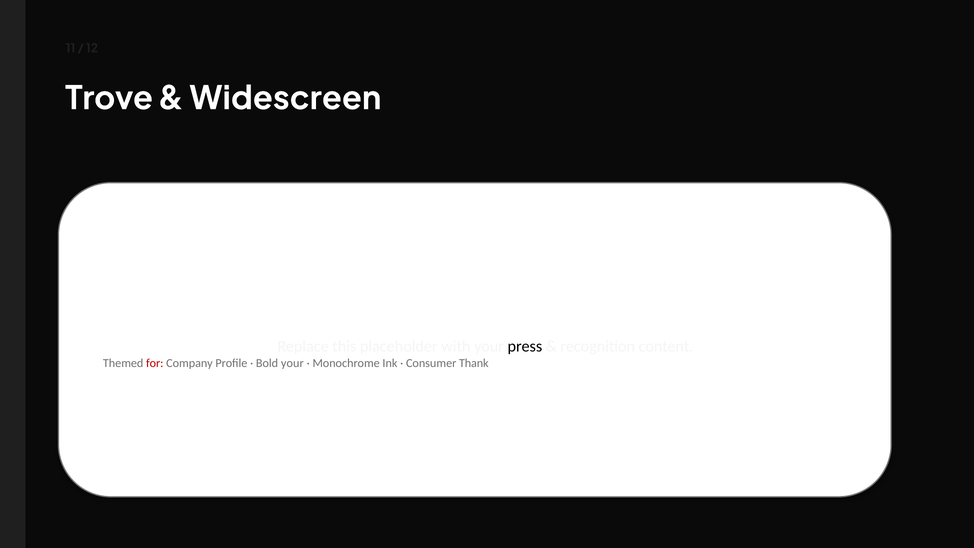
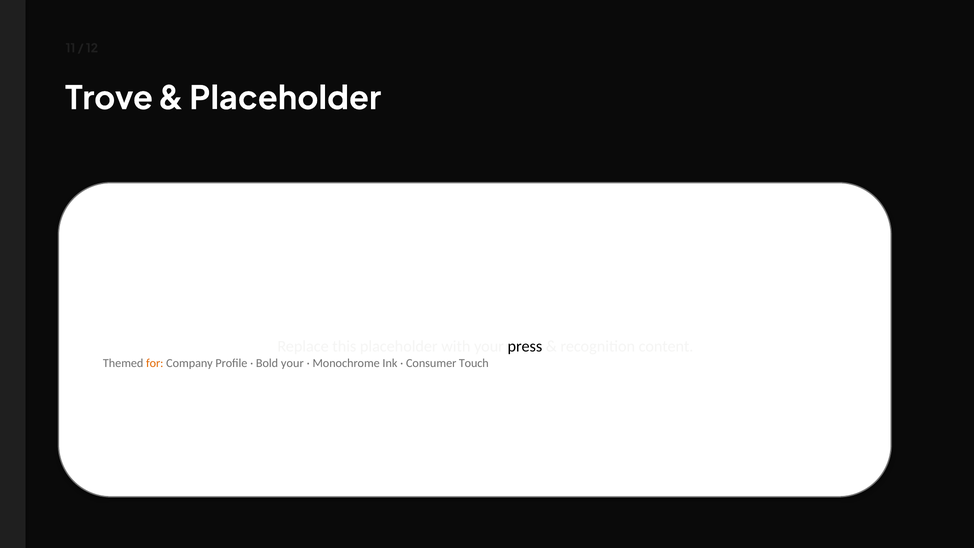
Widescreen: Widescreen -> Placeholder (285, 98)
for colour: red -> orange (155, 363)
Thank: Thank -> Touch (474, 363)
